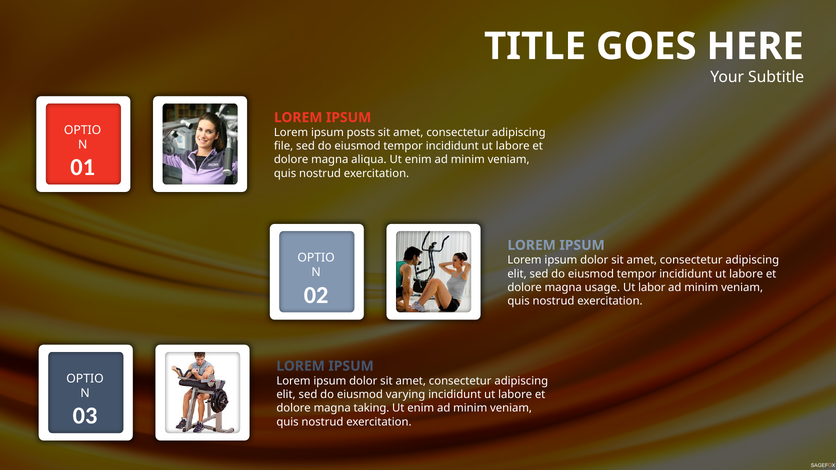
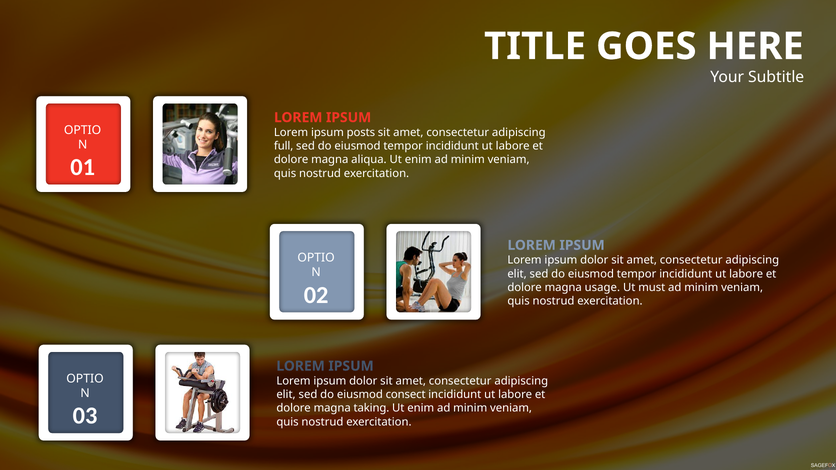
file: file -> full (284, 146)
labor: labor -> must (652, 288)
varying: varying -> consect (406, 395)
